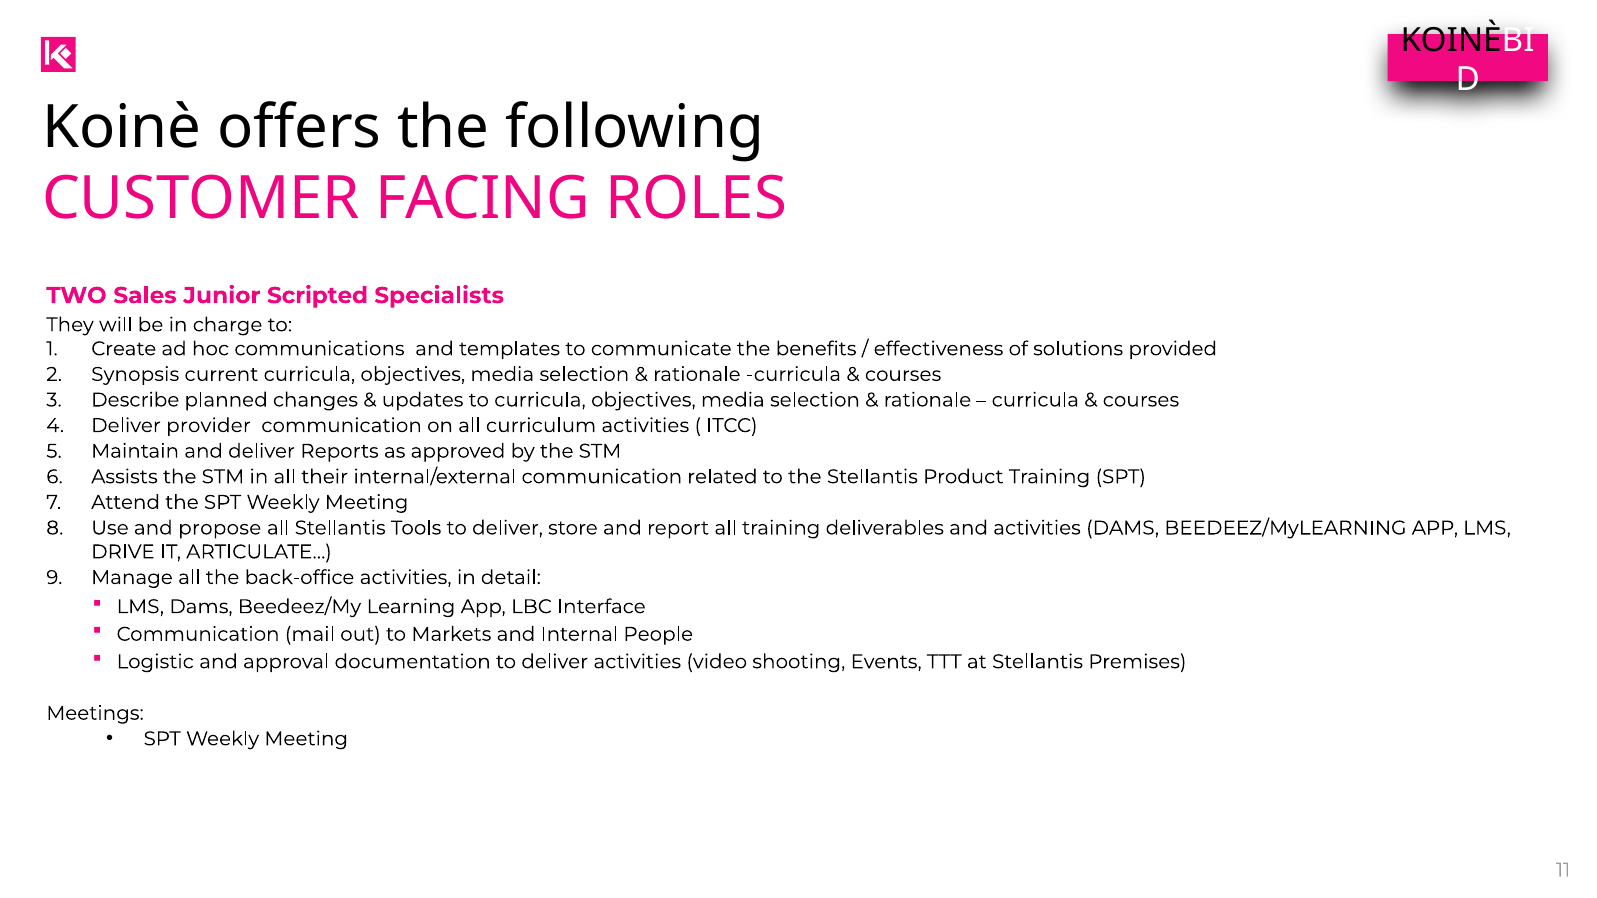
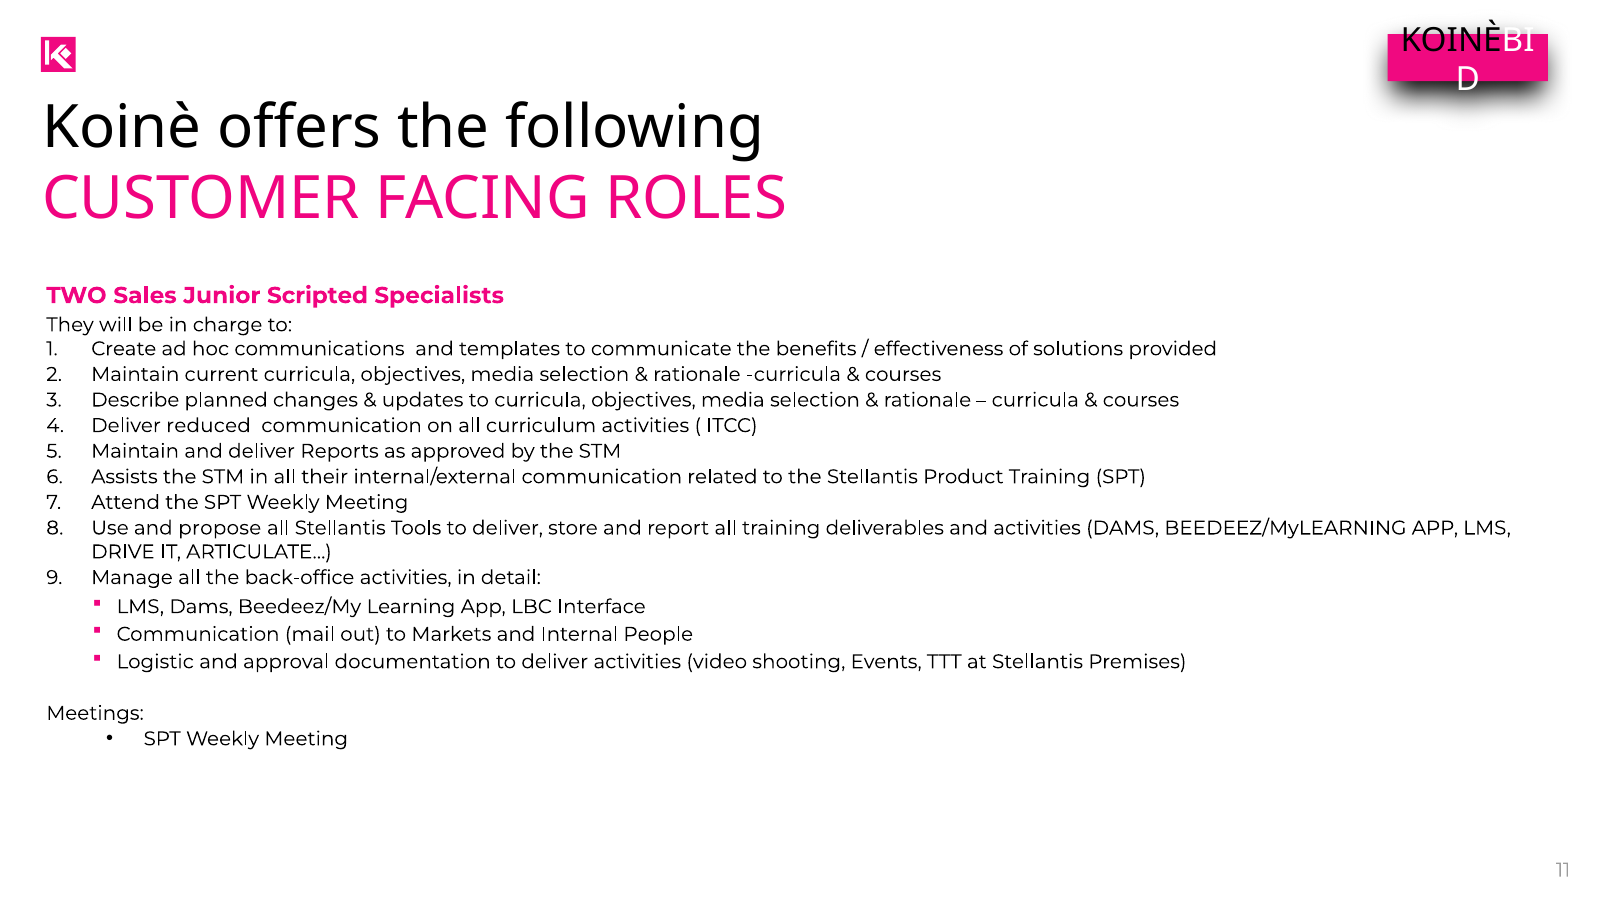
Synopsis: Synopsis -> Maintain (135, 374)
provider: provider -> reduced (208, 426)
